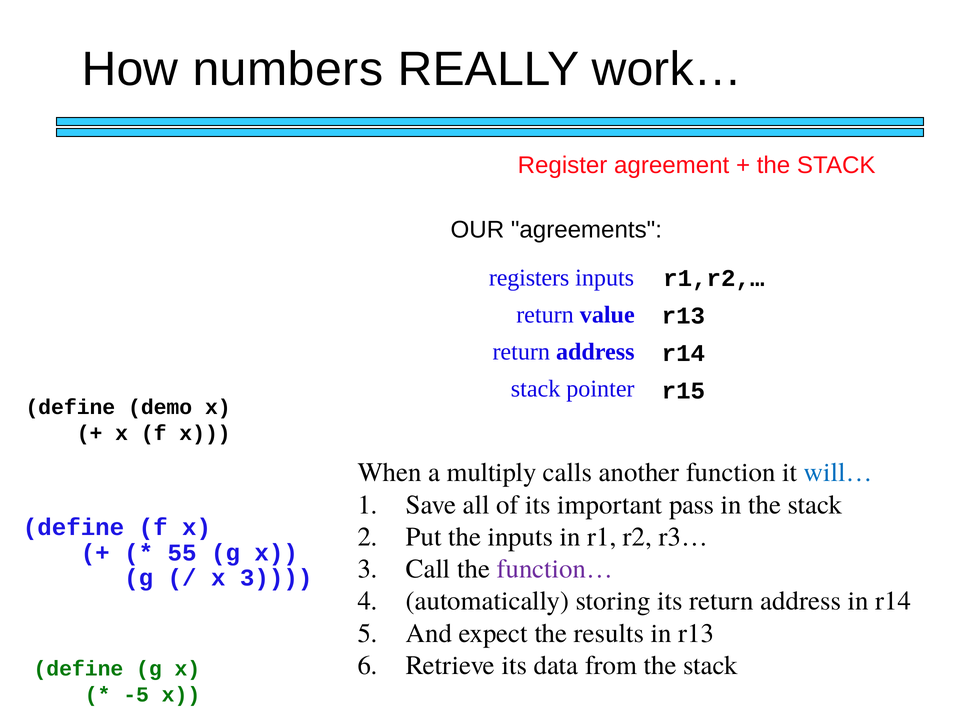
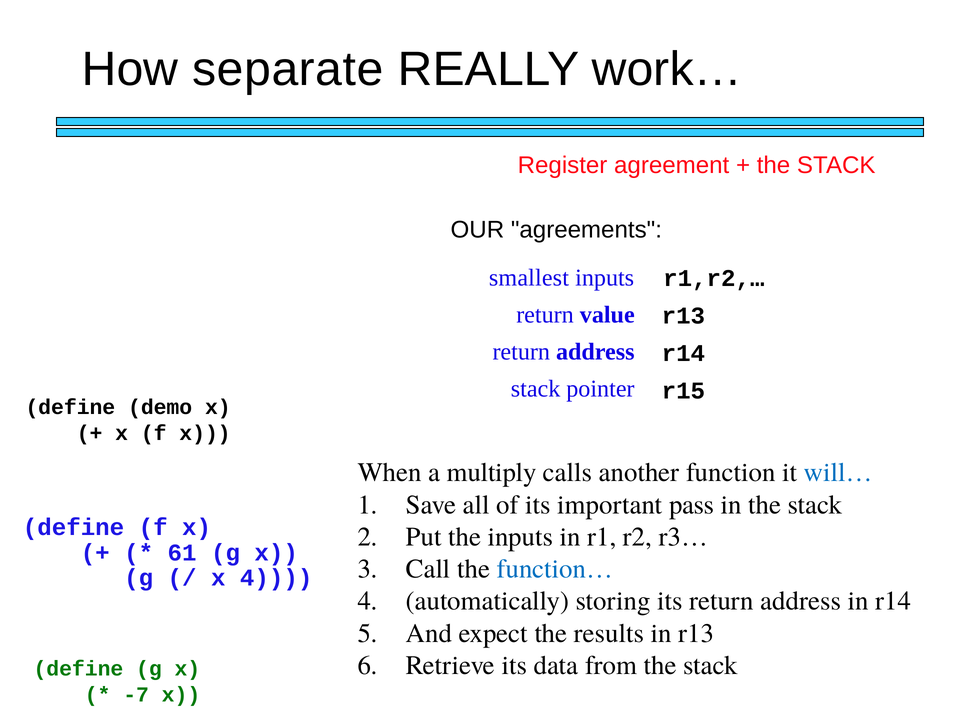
numbers: numbers -> separate (288, 69)
registers: registers -> smallest (529, 278)
55: 55 -> 61 (182, 553)
function… colour: purple -> blue (555, 570)
x 3: 3 -> 4 (276, 579)
-5: -5 -> -7 (136, 696)
